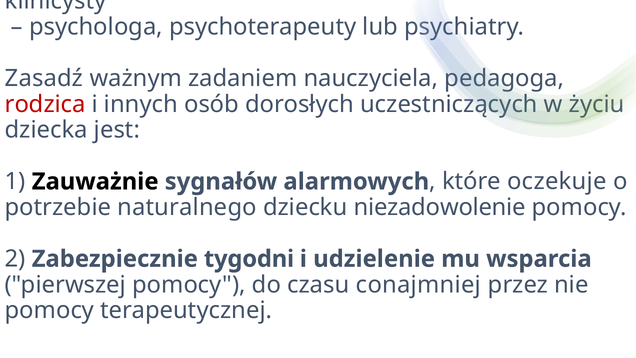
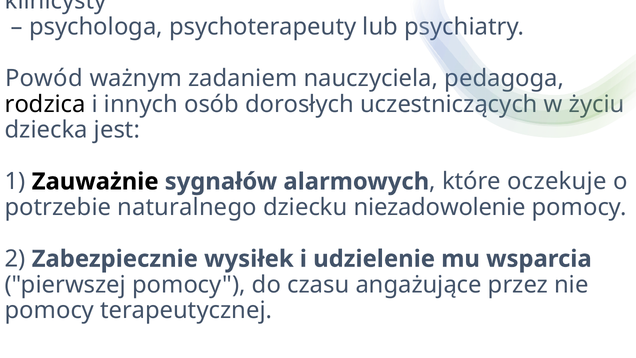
Zasadź: Zasadź -> Powód (44, 78)
rodzica colour: red -> black (45, 104)
tygodni: tygodni -> wysiłek (249, 259)
conajmniej: conajmniej -> angażujące (419, 285)
